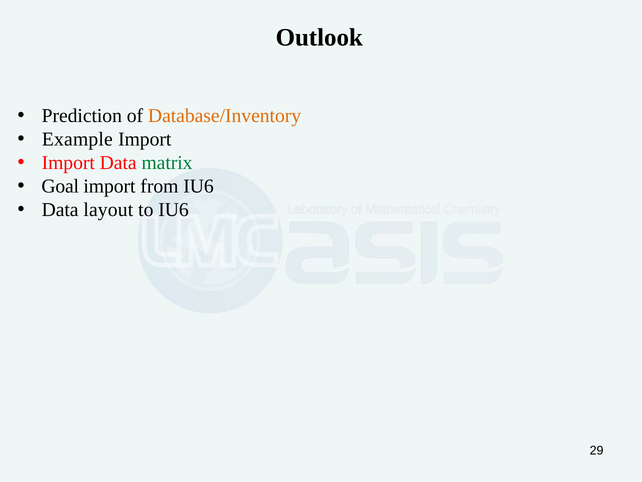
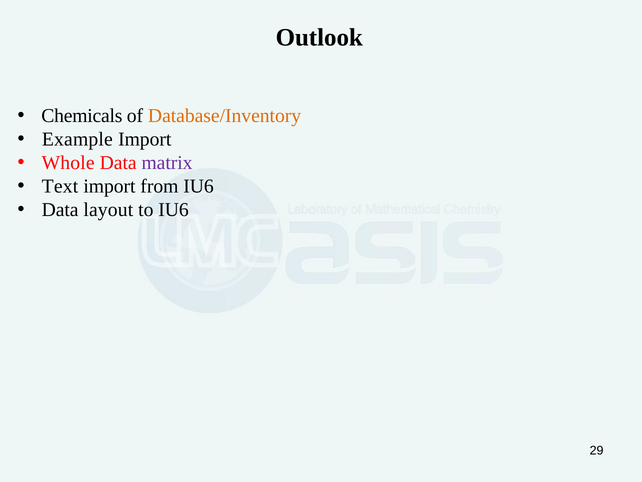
Prediction: Prediction -> Chemicals (82, 115)
Import: Import -> Whole (68, 163)
matrix colour: green -> purple (167, 163)
Goal: Goal -> Text (60, 186)
